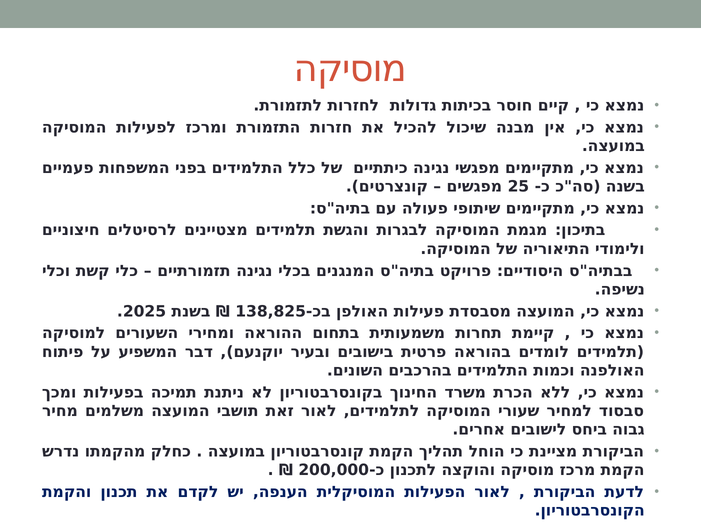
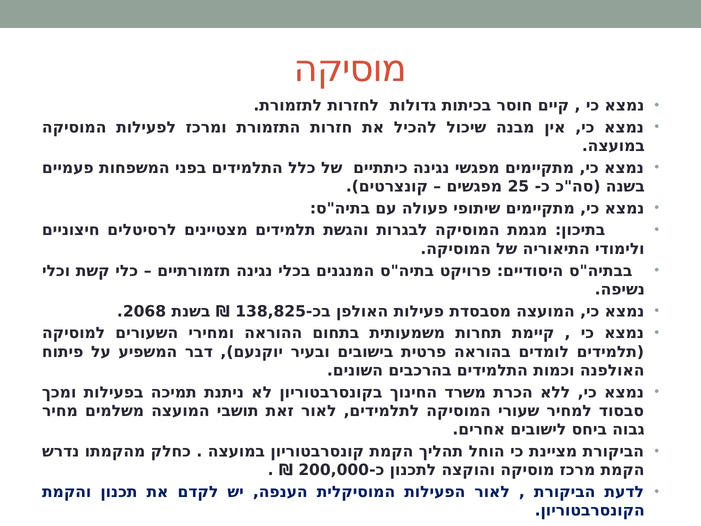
2025: 2025 -> 2068 (145, 311)
